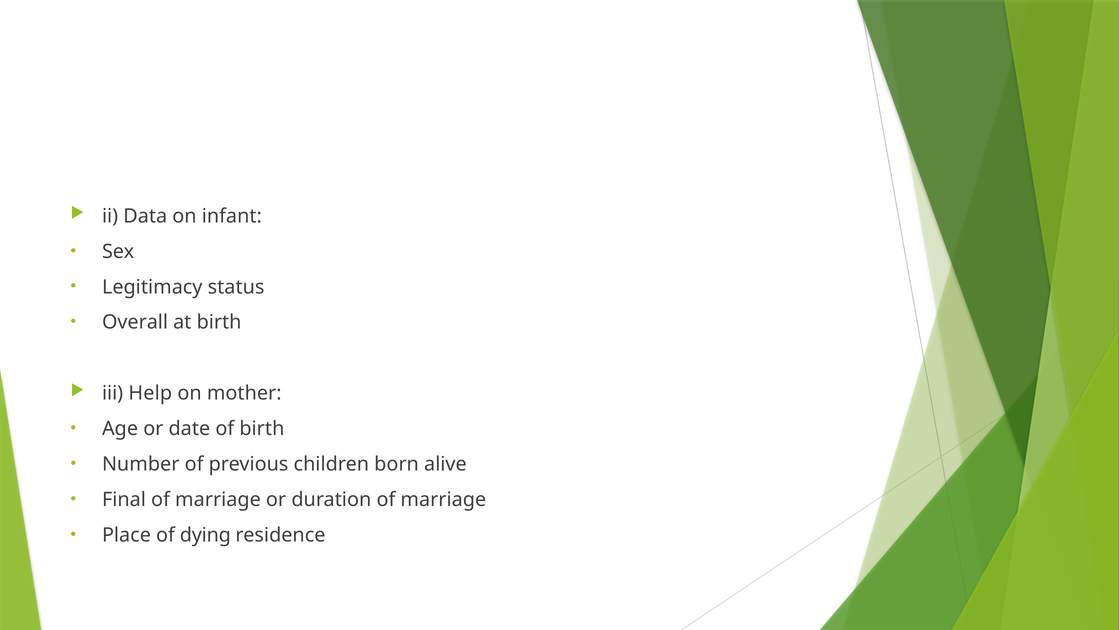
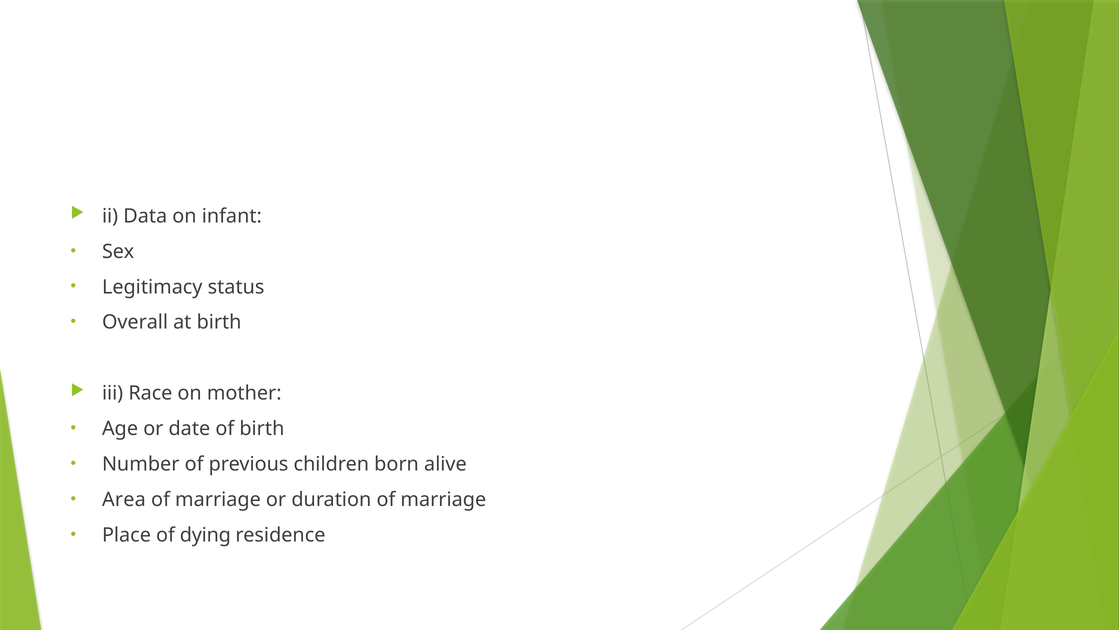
Help: Help -> Race (150, 393)
Final: Final -> Area (124, 499)
